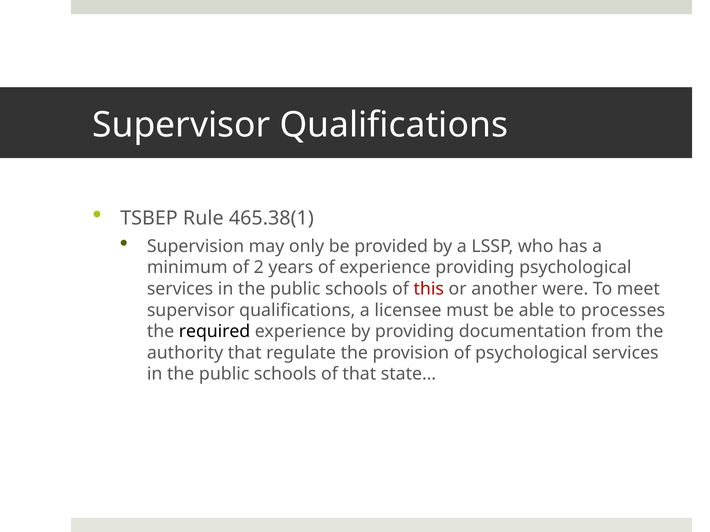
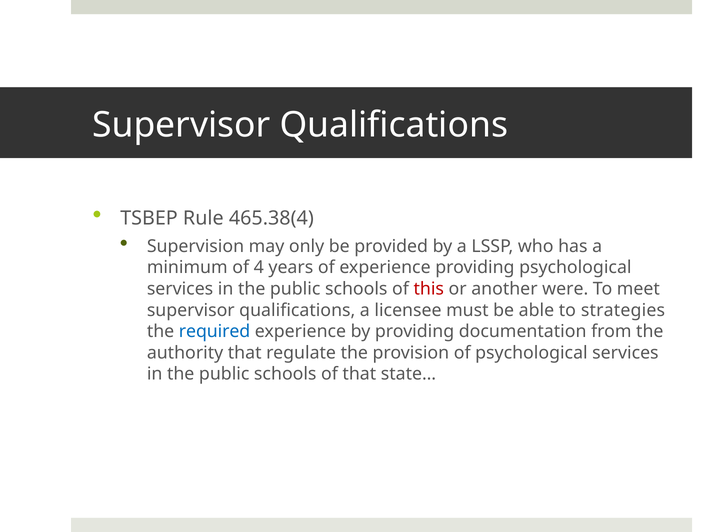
465.38(1: 465.38(1 -> 465.38(4 (271, 218)
2: 2 -> 4 (259, 268)
processes: processes -> strategies (623, 310)
required colour: black -> blue (215, 332)
